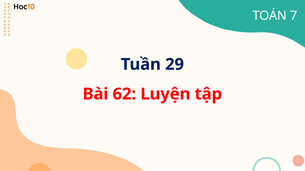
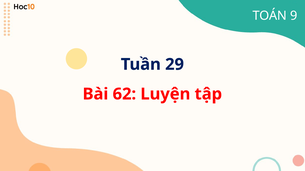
7: 7 -> 9 (294, 16)
